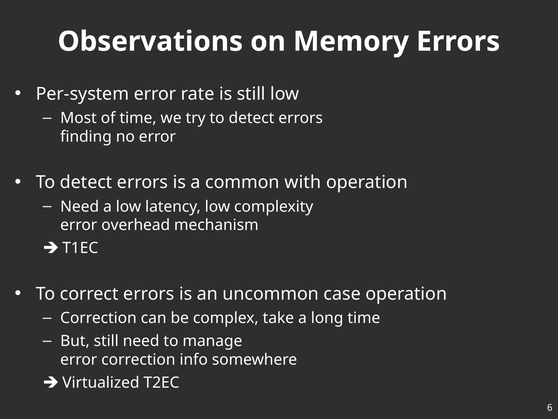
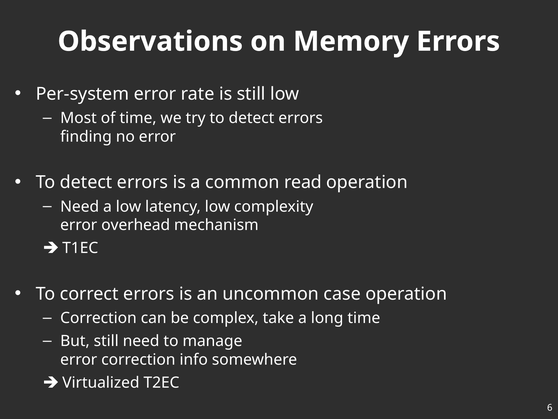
with: with -> read (303, 182)
